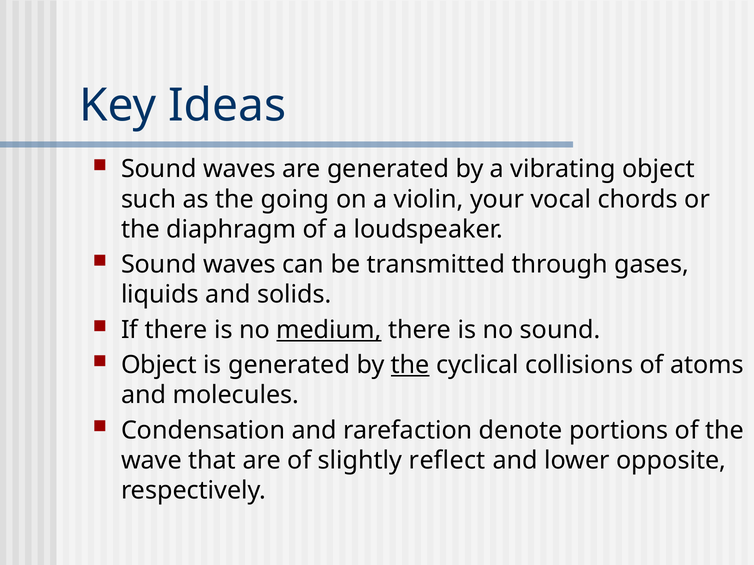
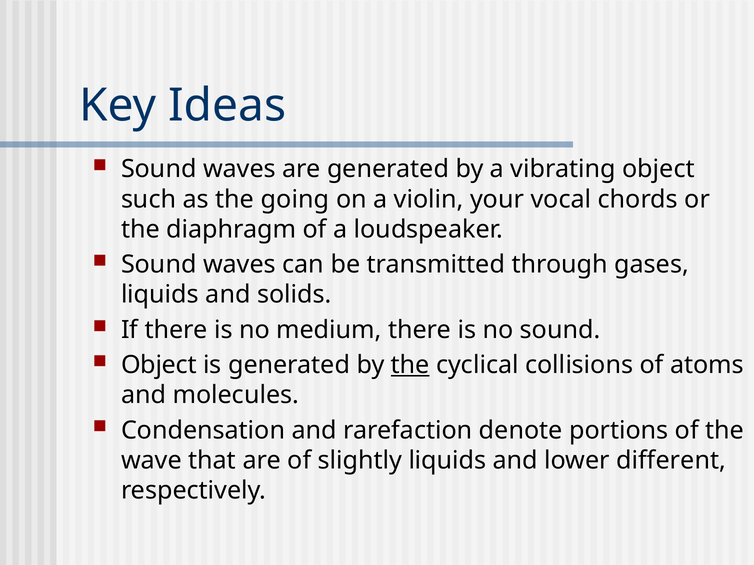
medium underline: present -> none (329, 330)
slightly reflect: reflect -> liquids (447, 461)
opposite: opposite -> different (671, 461)
